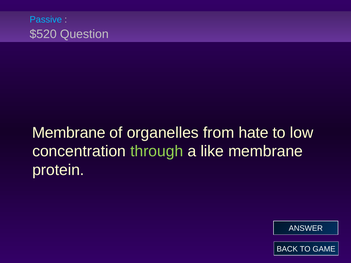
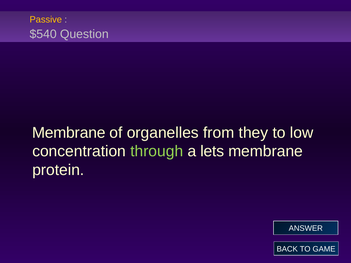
Passive colour: light blue -> yellow (46, 20)
$520: $520 -> $540 (43, 34)
hate: hate -> they (253, 133)
like: like -> lets (212, 151)
